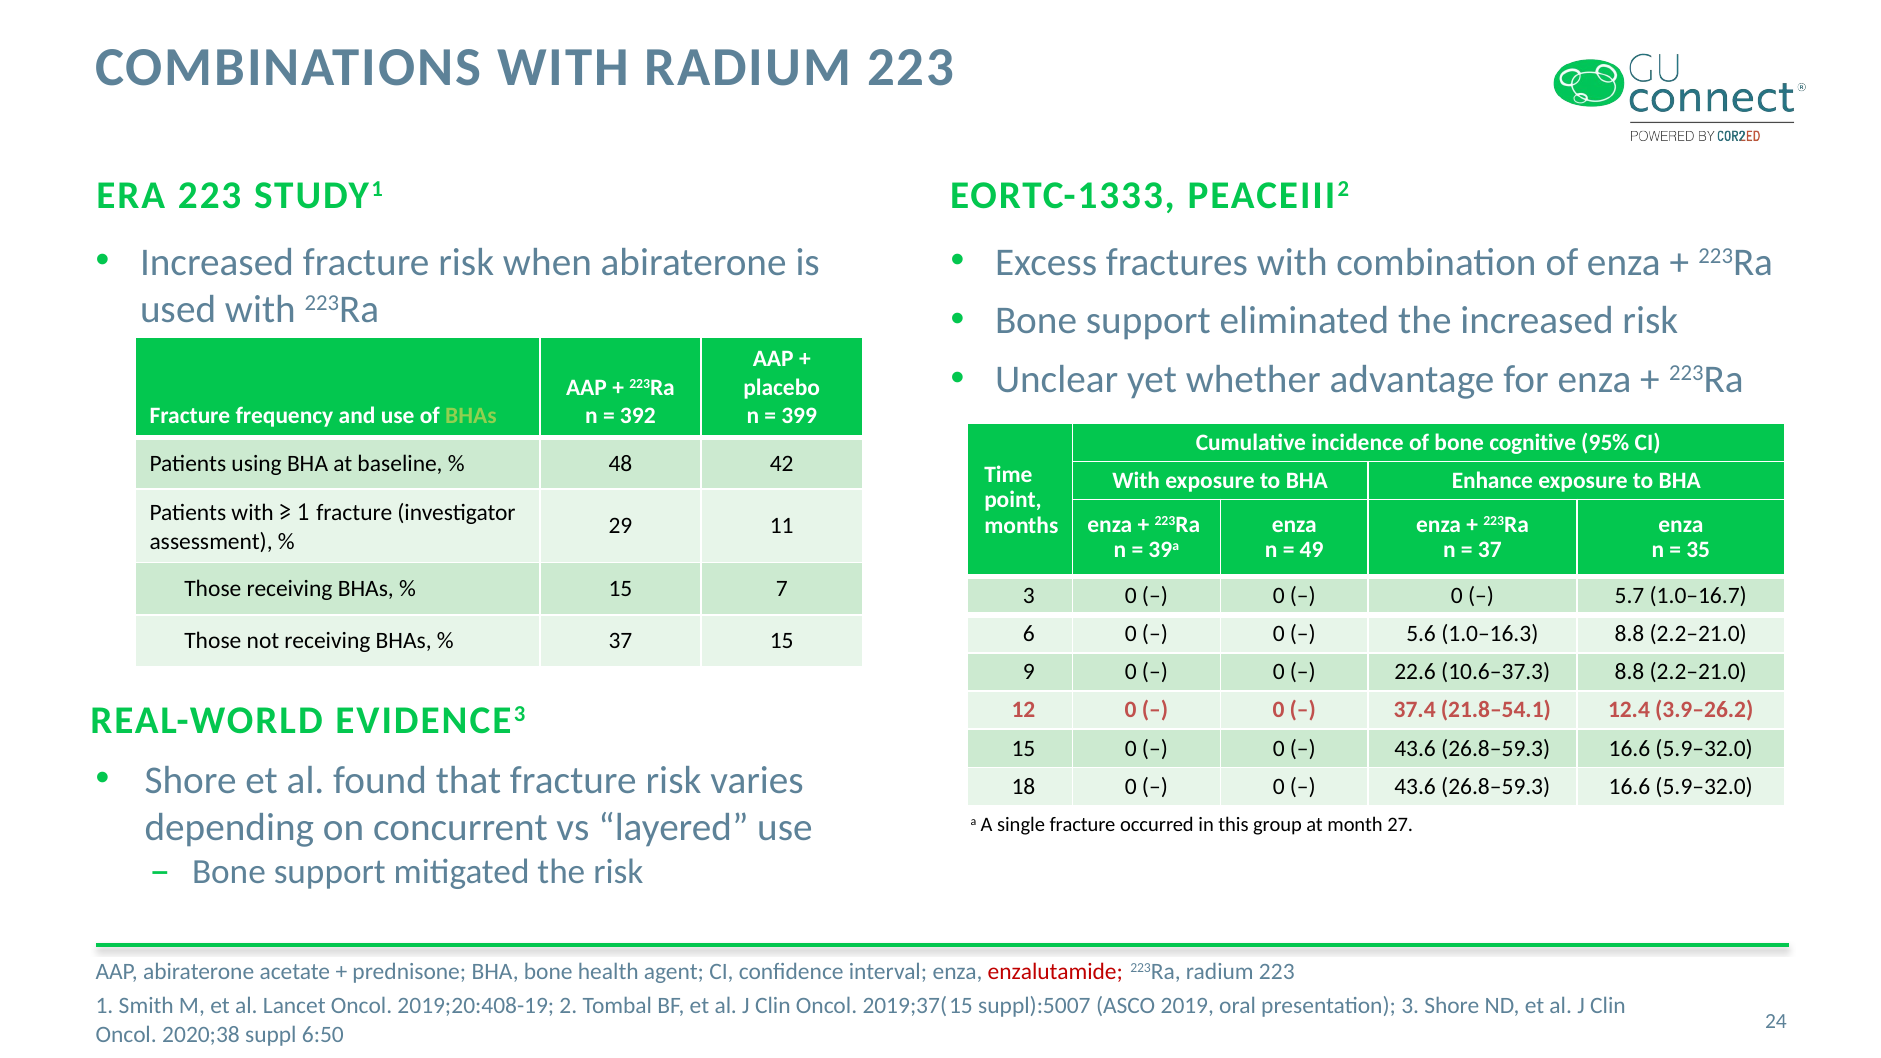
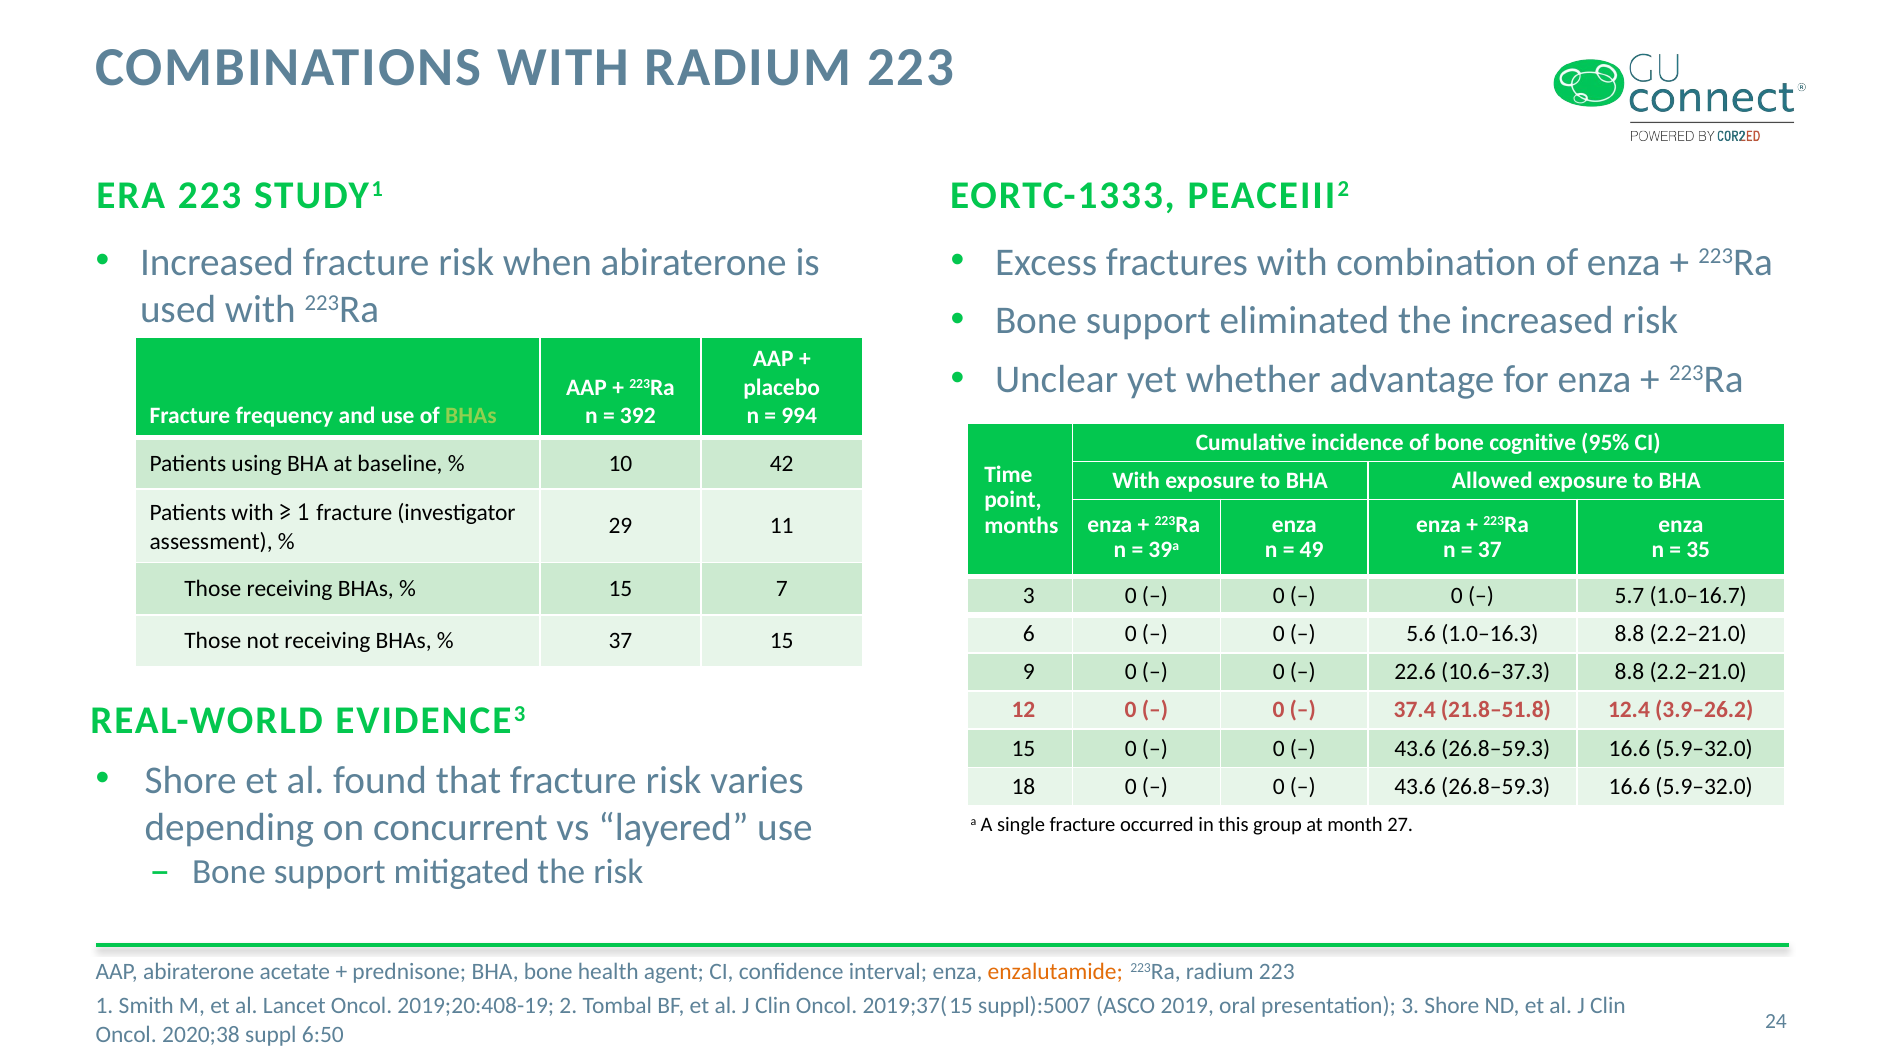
399: 399 -> 994 (799, 416)
48: 48 -> 10 (620, 463)
Enhance: Enhance -> Allowed (1492, 481)
21.8–54.1: 21.8–54.1 -> 21.8–51.8 (1496, 710)
enzalutamide colour: red -> orange (1055, 972)
